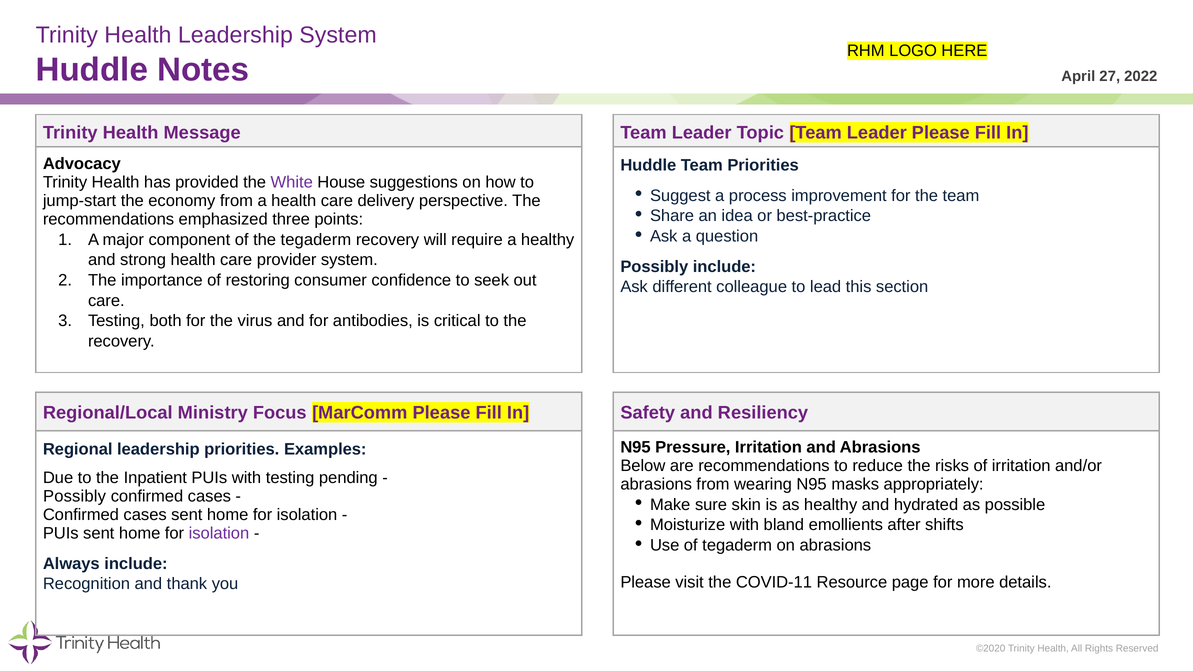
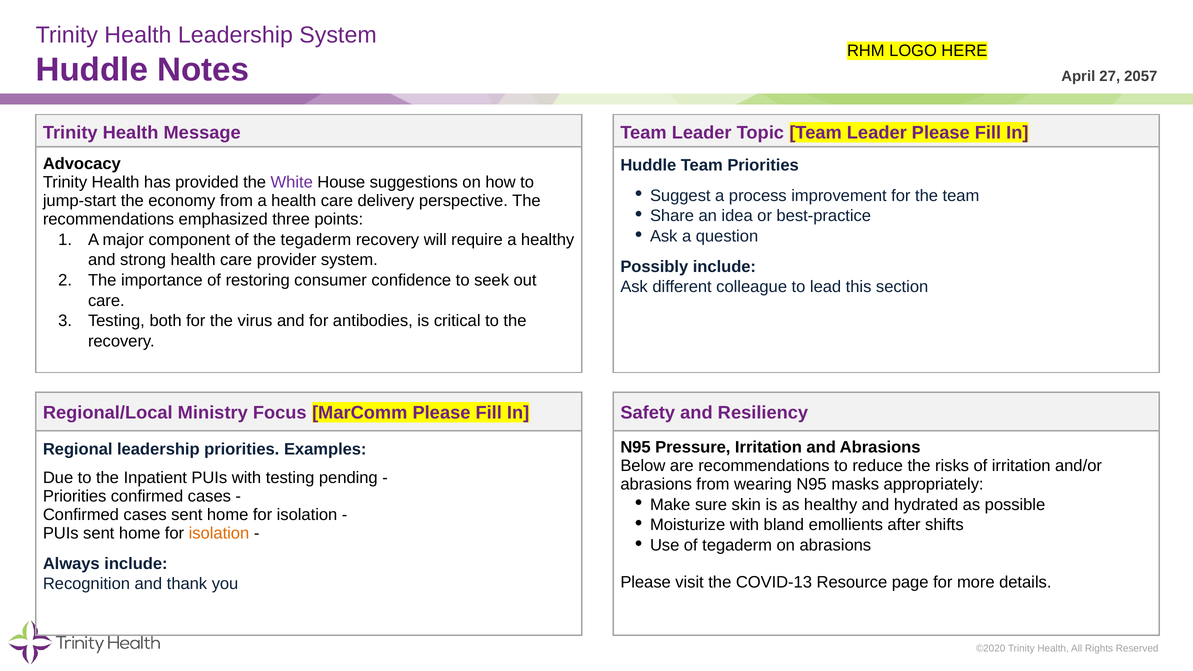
2022: 2022 -> 2057 (1141, 76)
Possibly: Possibly -> Priorities (75, 496)
isolation colour: purple -> orange (219, 533)
COVID-11: COVID-11 -> COVID-13 (774, 582)
